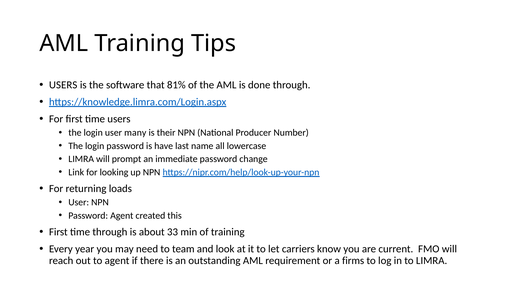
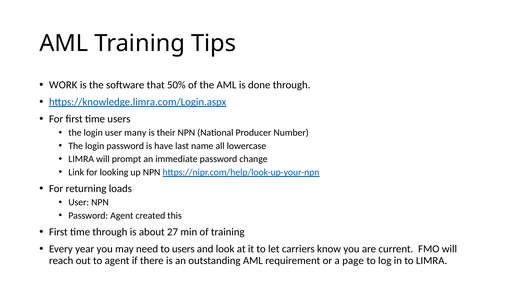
USERS: USERS -> WORK (63, 85)
81%: 81% -> 50% (176, 85)
33: 33 -> 27 (173, 232)
to team: team -> users (183, 249)
firms: firms -> page (353, 261)
